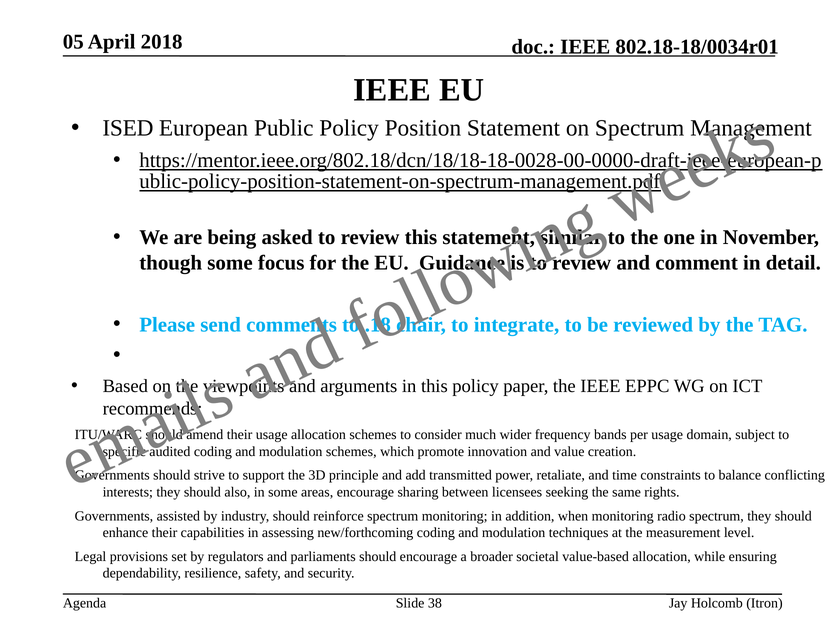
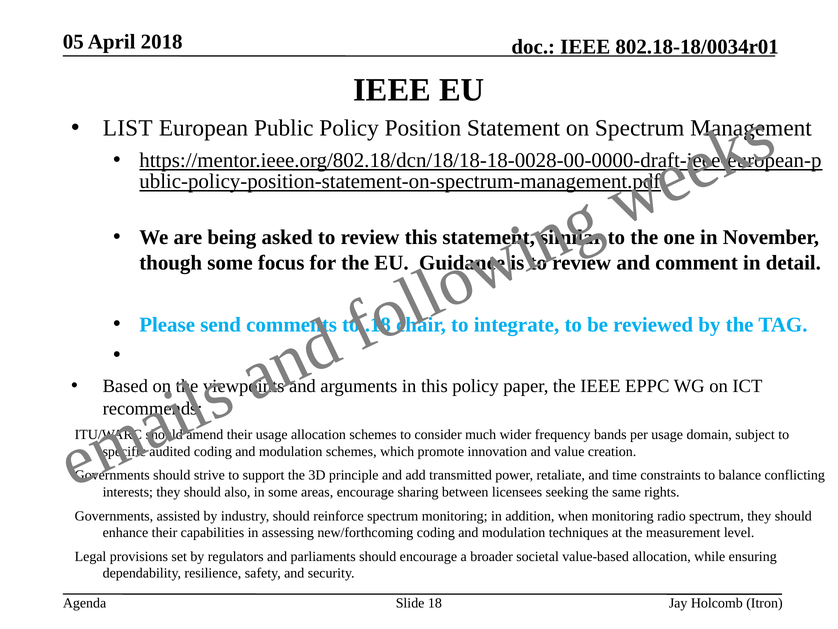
ISED: ISED -> LIST (128, 128)
38: 38 -> 18 (435, 603)
